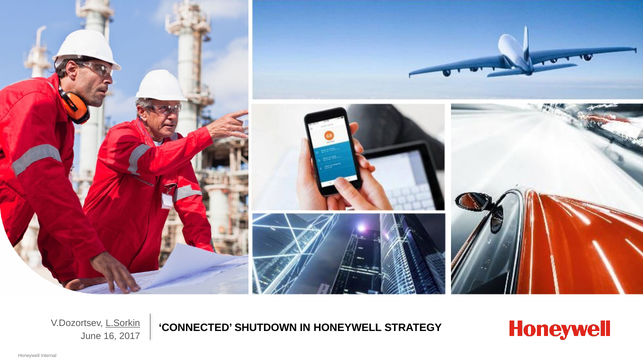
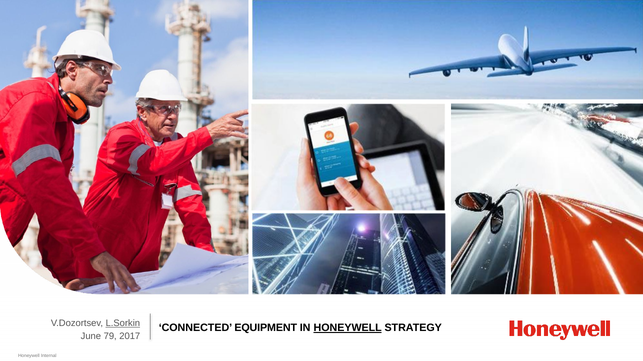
SHUTDOWN: SHUTDOWN -> EQUIPMENT (266, 328)
HONEYWELL underline: none -> present (348, 328)
16: 16 -> 79 (110, 337)
